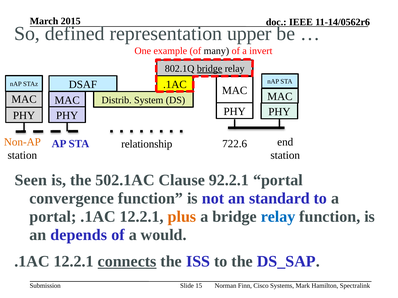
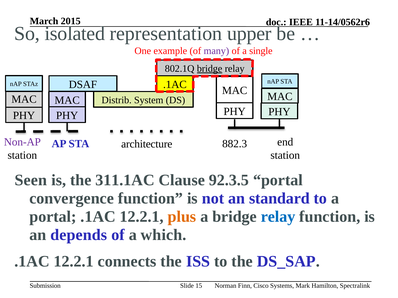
defined: defined -> isolated (75, 34)
many colour: black -> purple (216, 51)
invert: invert -> single (261, 51)
Non-AP colour: orange -> purple (22, 142)
relationship: relationship -> architecture (147, 144)
722.6: 722.6 -> 882.3 (235, 144)
502.1AC: 502.1AC -> 311.1AC (125, 180)
92.2.1: 92.2.1 -> 92.3.5 (229, 180)
would: would -> which (164, 235)
connects underline: present -> none (127, 262)
